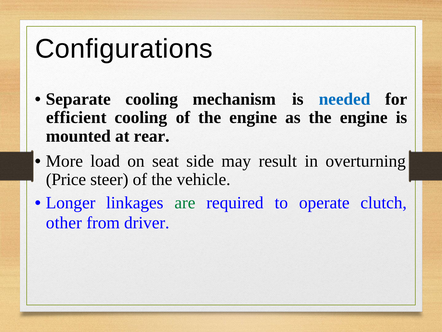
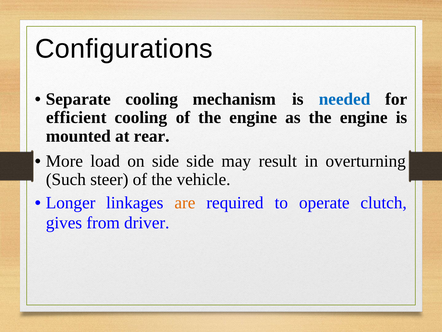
on seat: seat -> side (166, 161)
Price: Price -> Such (66, 179)
are colour: green -> orange (185, 202)
other: other -> gives (64, 222)
